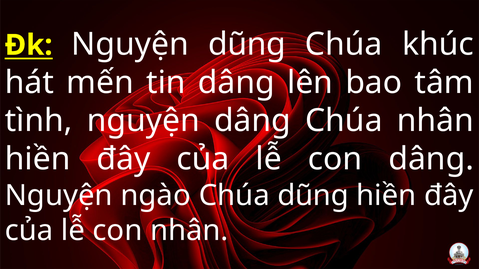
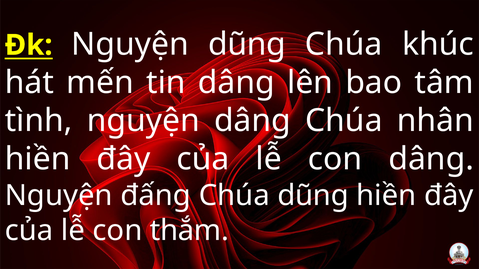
ngào: ngào -> đấng (156, 196)
con nhân: nhân -> thắm (189, 231)
